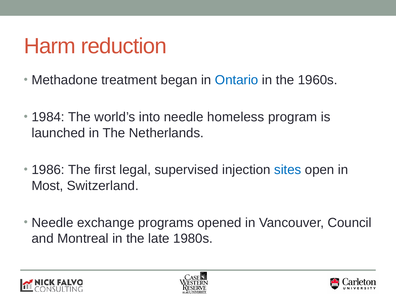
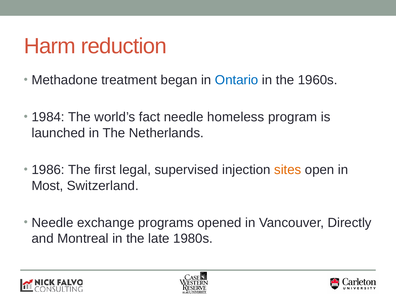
into: into -> fact (150, 117)
sites colour: blue -> orange (288, 170)
Council: Council -> Directly (350, 223)
